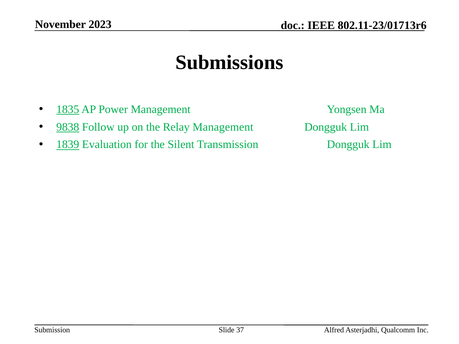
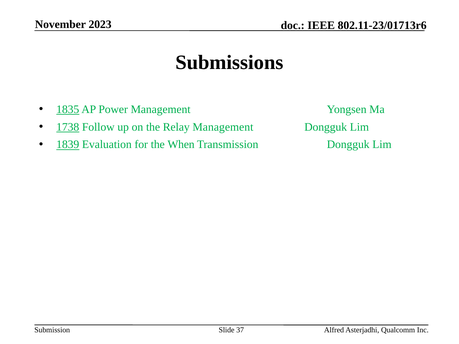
9838: 9838 -> 1738 (68, 127)
Silent: Silent -> When (181, 145)
